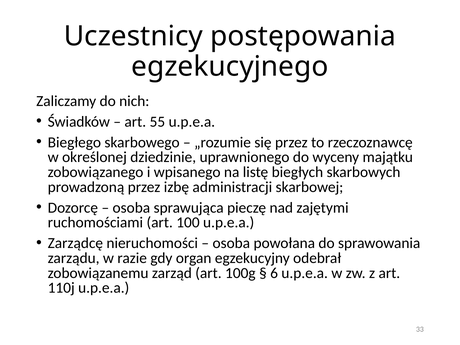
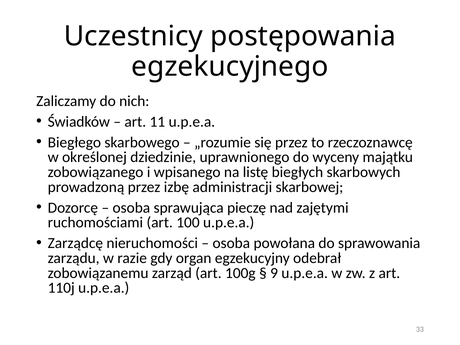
55: 55 -> 11 (157, 122)
6: 6 -> 9 (274, 273)
